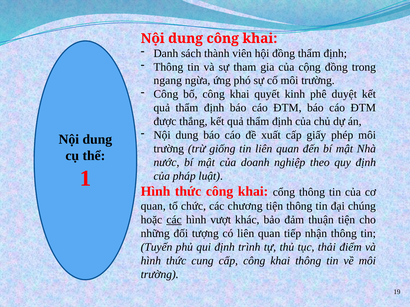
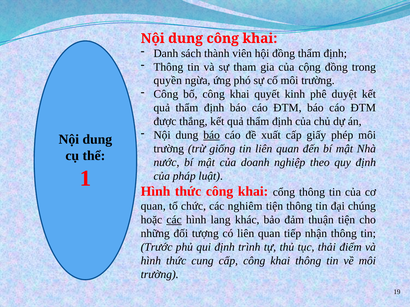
ngang: ngang -> quyền (168, 81)
báo underline: none -> present (212, 135)
chương: chương -> nghiêm (245, 206)
vượt: vượt -> lang (221, 220)
Tuyến: Tuyến -> Trước (157, 248)
